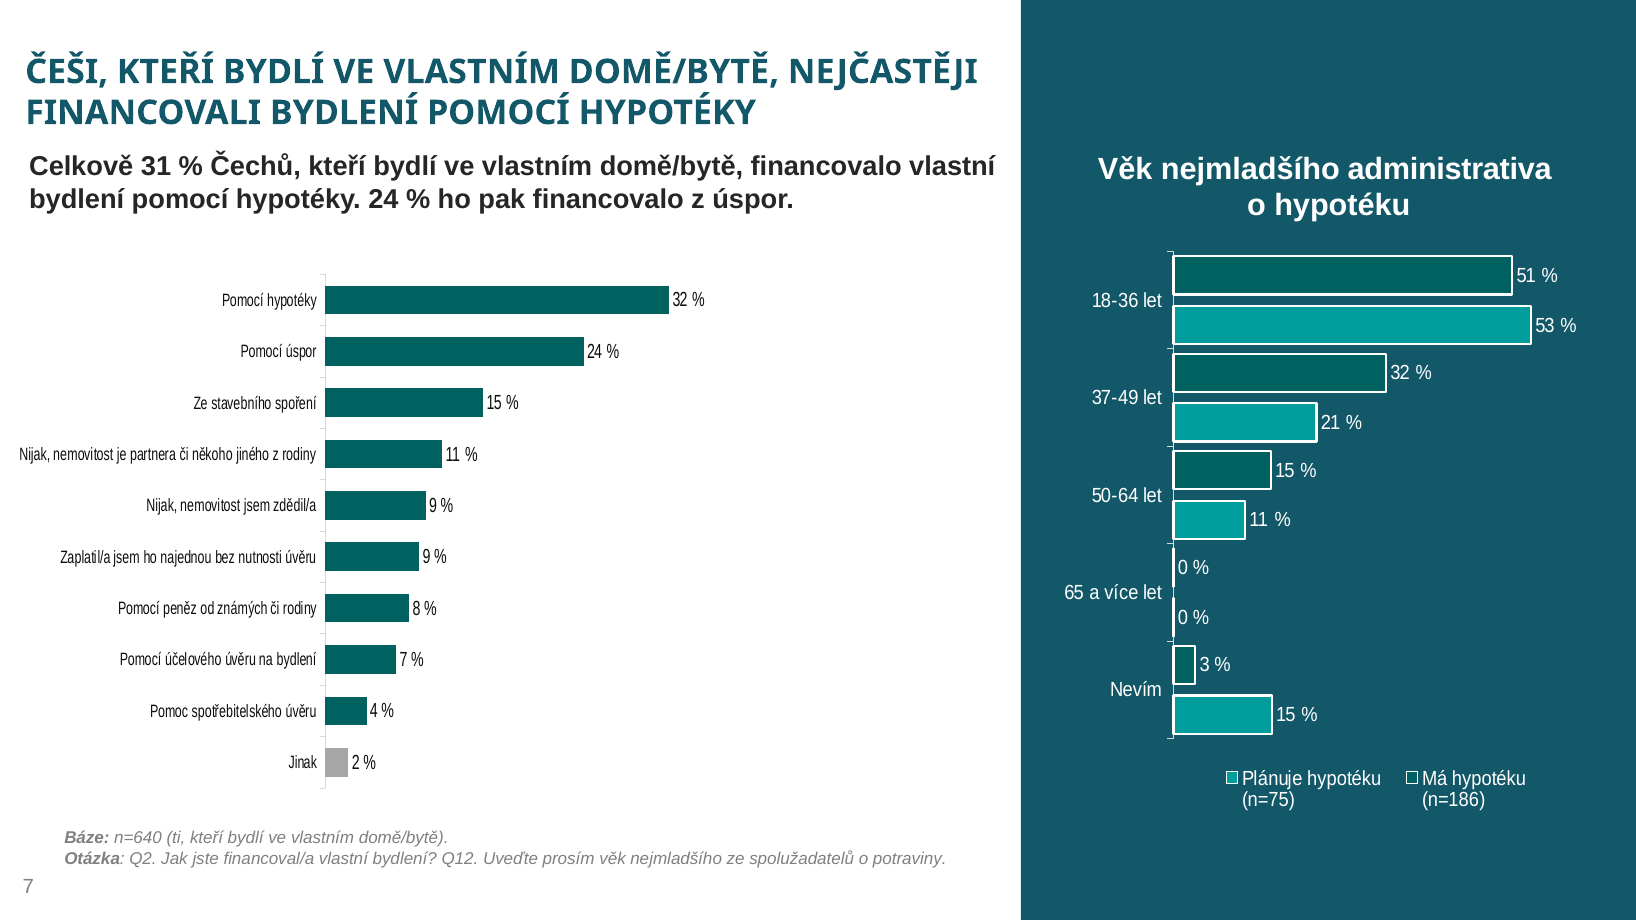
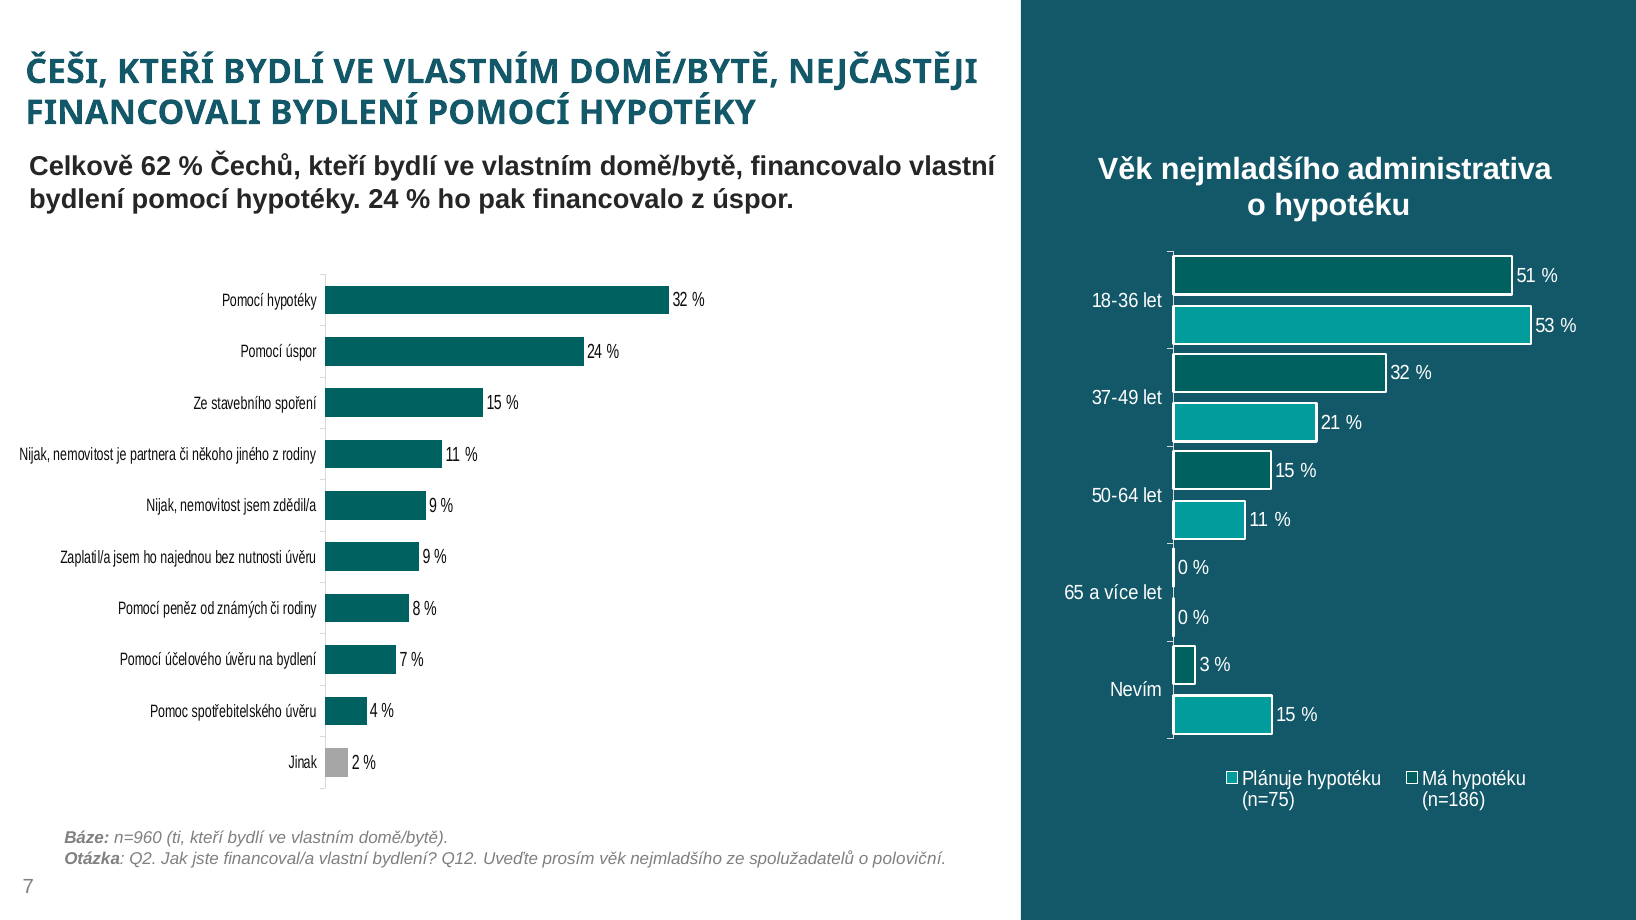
31: 31 -> 62 (156, 167)
n=640: n=640 -> n=960 (138, 838)
potraviny: potraviny -> poloviční (910, 859)
